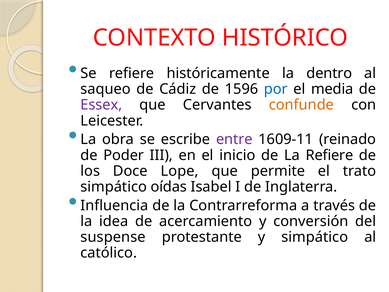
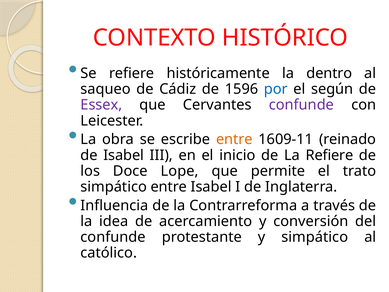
media: media -> según (332, 89)
confunde colour: orange -> purple (301, 105)
entre colour: purple -> orange (234, 139)
de Poder: Poder -> Isabel (124, 155)
simpático oídas: oídas -> entre (169, 187)
suspense: suspense -> confunde (113, 237)
